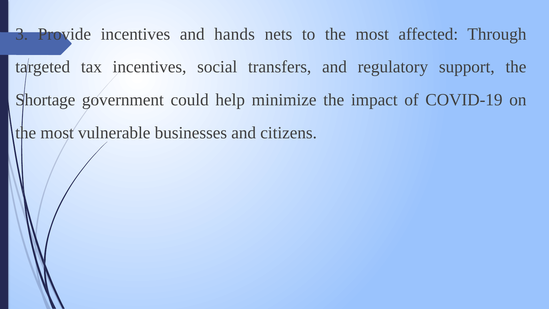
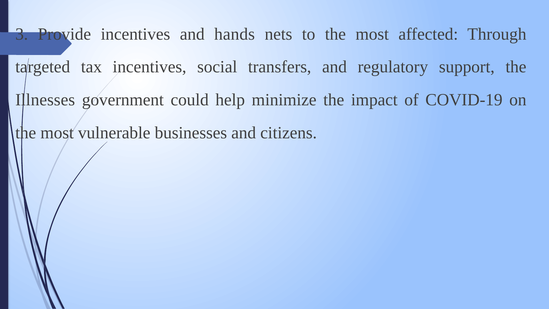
Shortage: Shortage -> Illnesses (45, 100)
